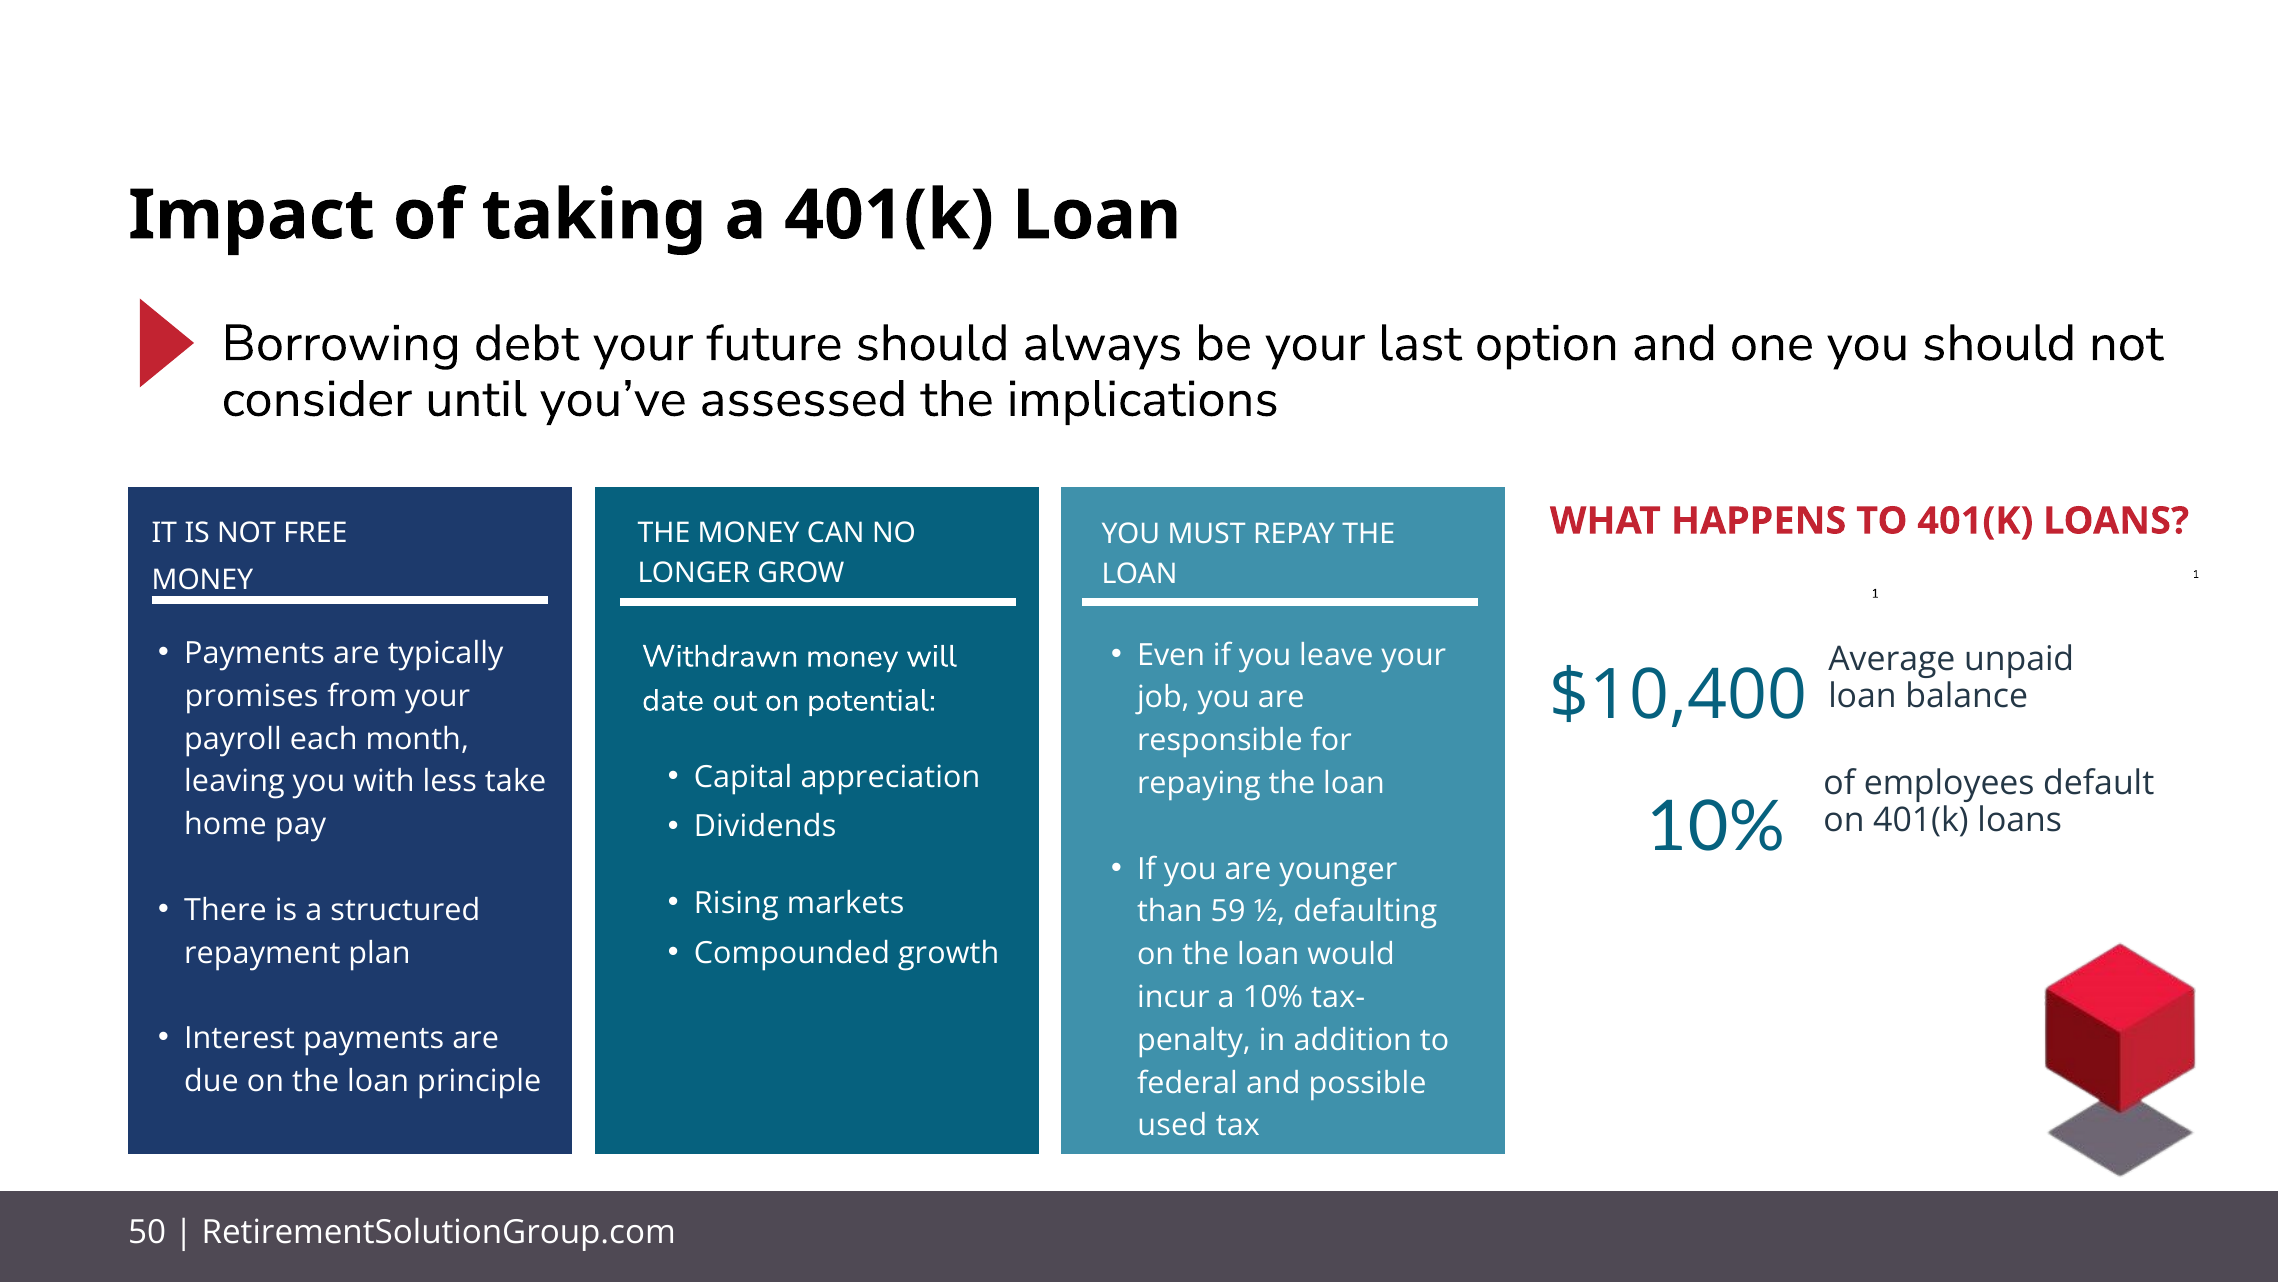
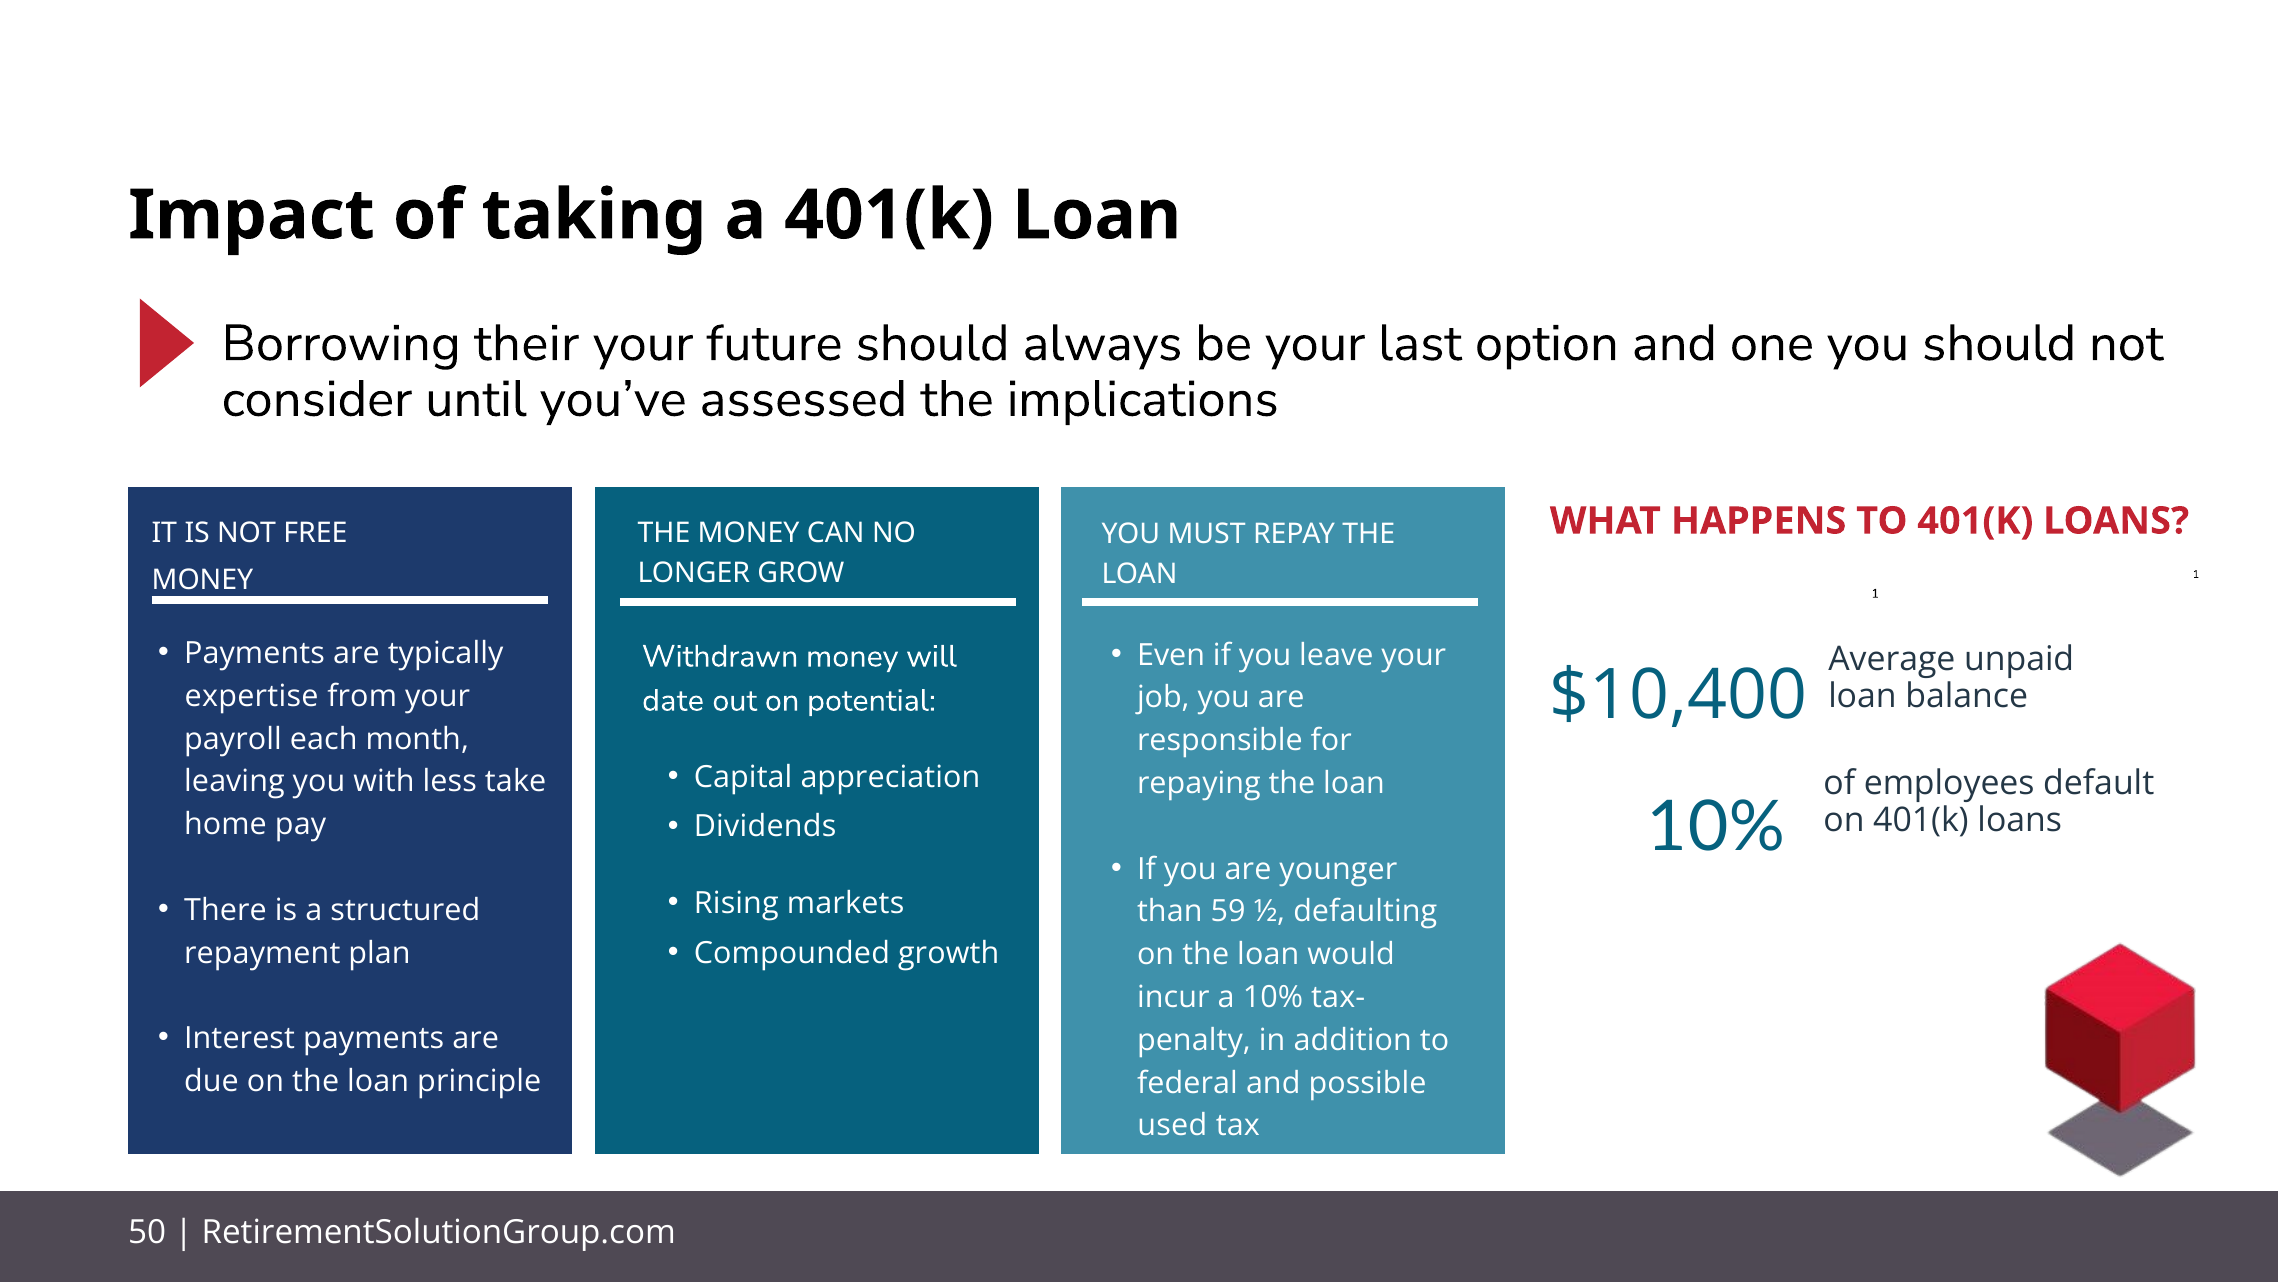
debt: debt -> their (527, 343)
promises: promises -> expertise (252, 696)
